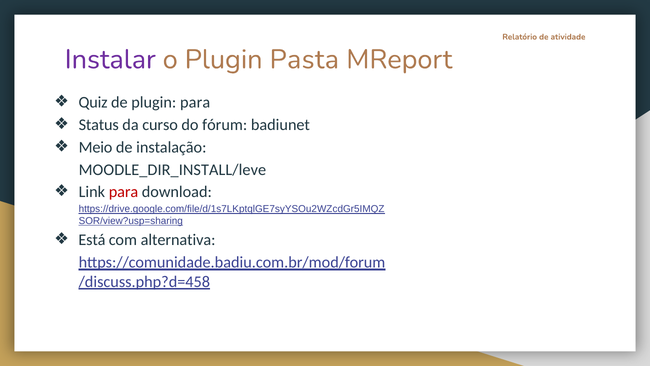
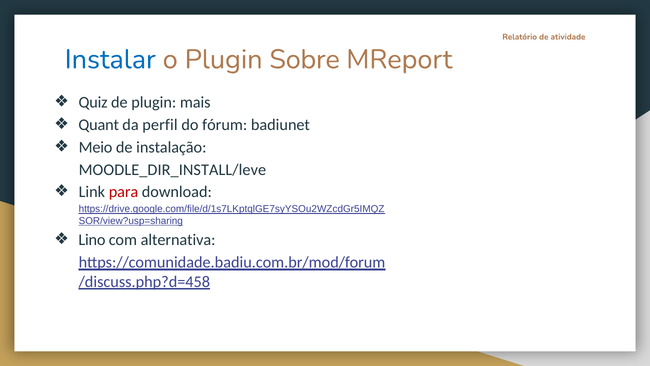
Instalar colour: purple -> blue (110, 59)
Pasta: Pasta -> Sobre (305, 59)
plugin para: para -> mais (195, 102)
Status: Status -> Quant (99, 125)
curso: curso -> perfil (160, 125)
Está: Está -> Lino (92, 240)
